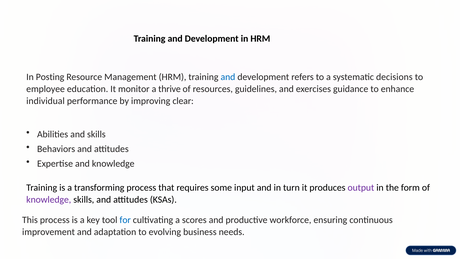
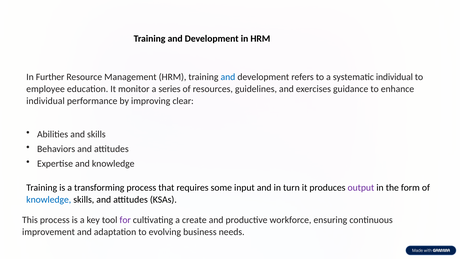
Posting: Posting -> Further (50, 77)
systematic decisions: decisions -> individual (394, 77)
thrive: thrive -> series (170, 89)
knowledge colour: purple -> blue (49, 199)
for colour: blue -> purple (125, 220)
scores: scores -> create (194, 220)
